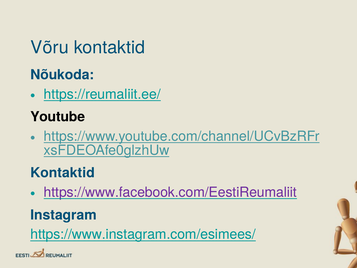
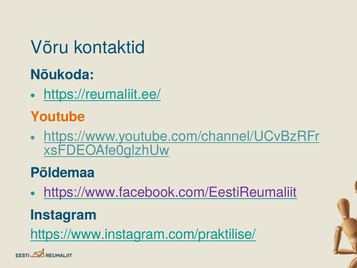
Youtube colour: black -> orange (58, 117)
Kontaktid: Kontaktid -> Põldemaa (63, 173)
https://www.instagram.com/esimees/: https://www.instagram.com/esimees/ -> https://www.instagram.com/praktilise/ (143, 234)
